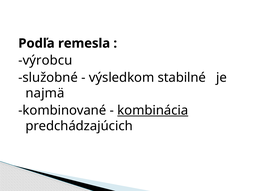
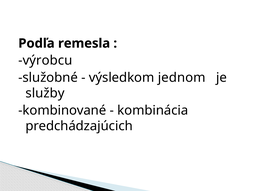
stabilné: stabilné -> jednom (182, 78)
najmä: najmä -> služby (45, 93)
kombinácia underline: present -> none (153, 110)
